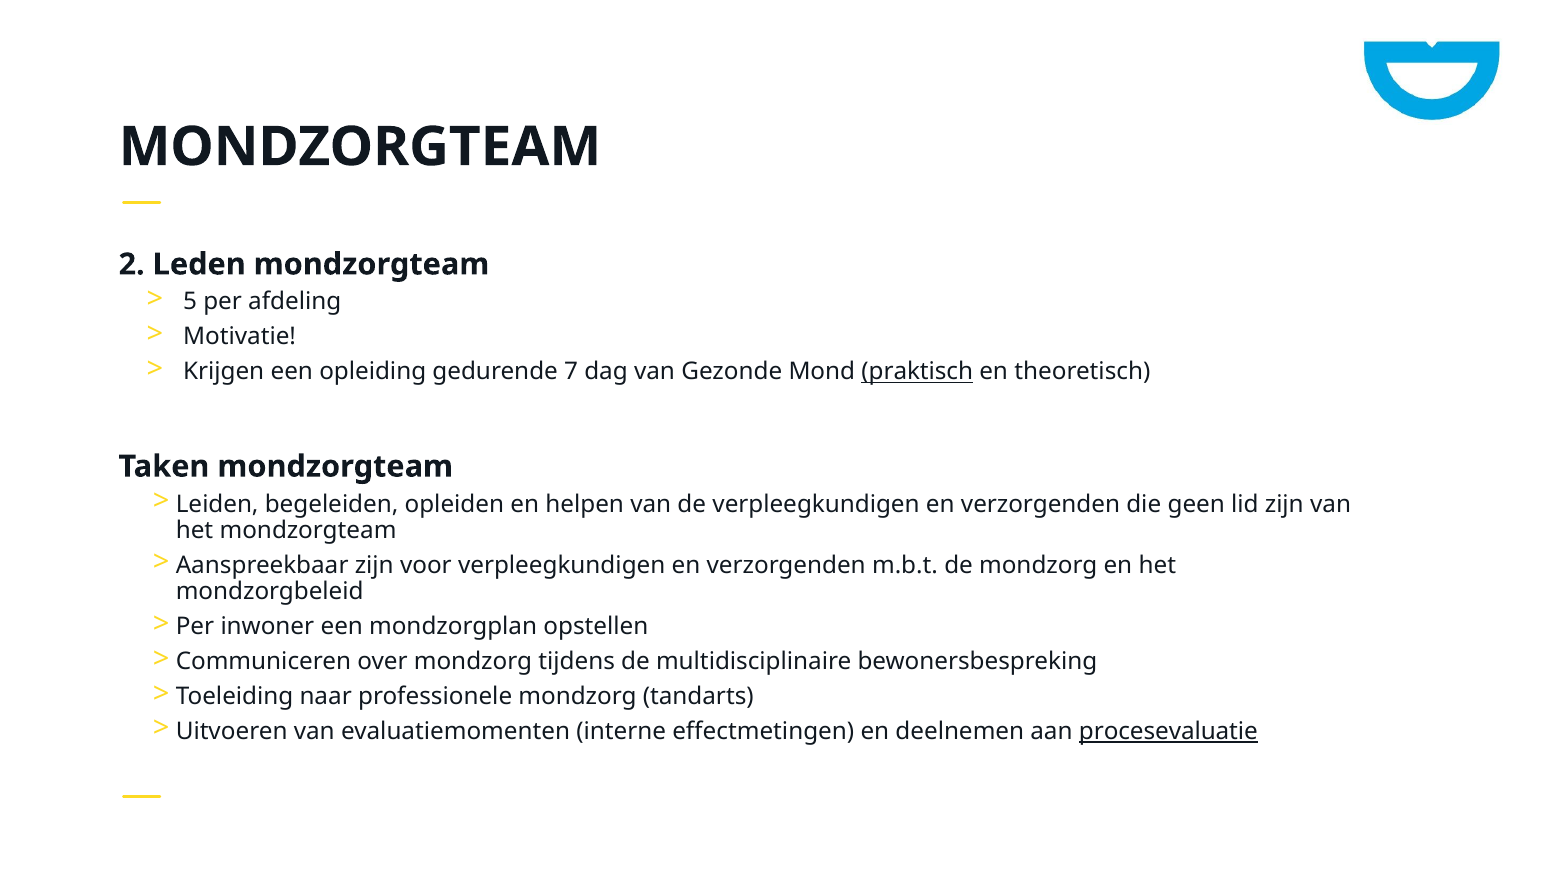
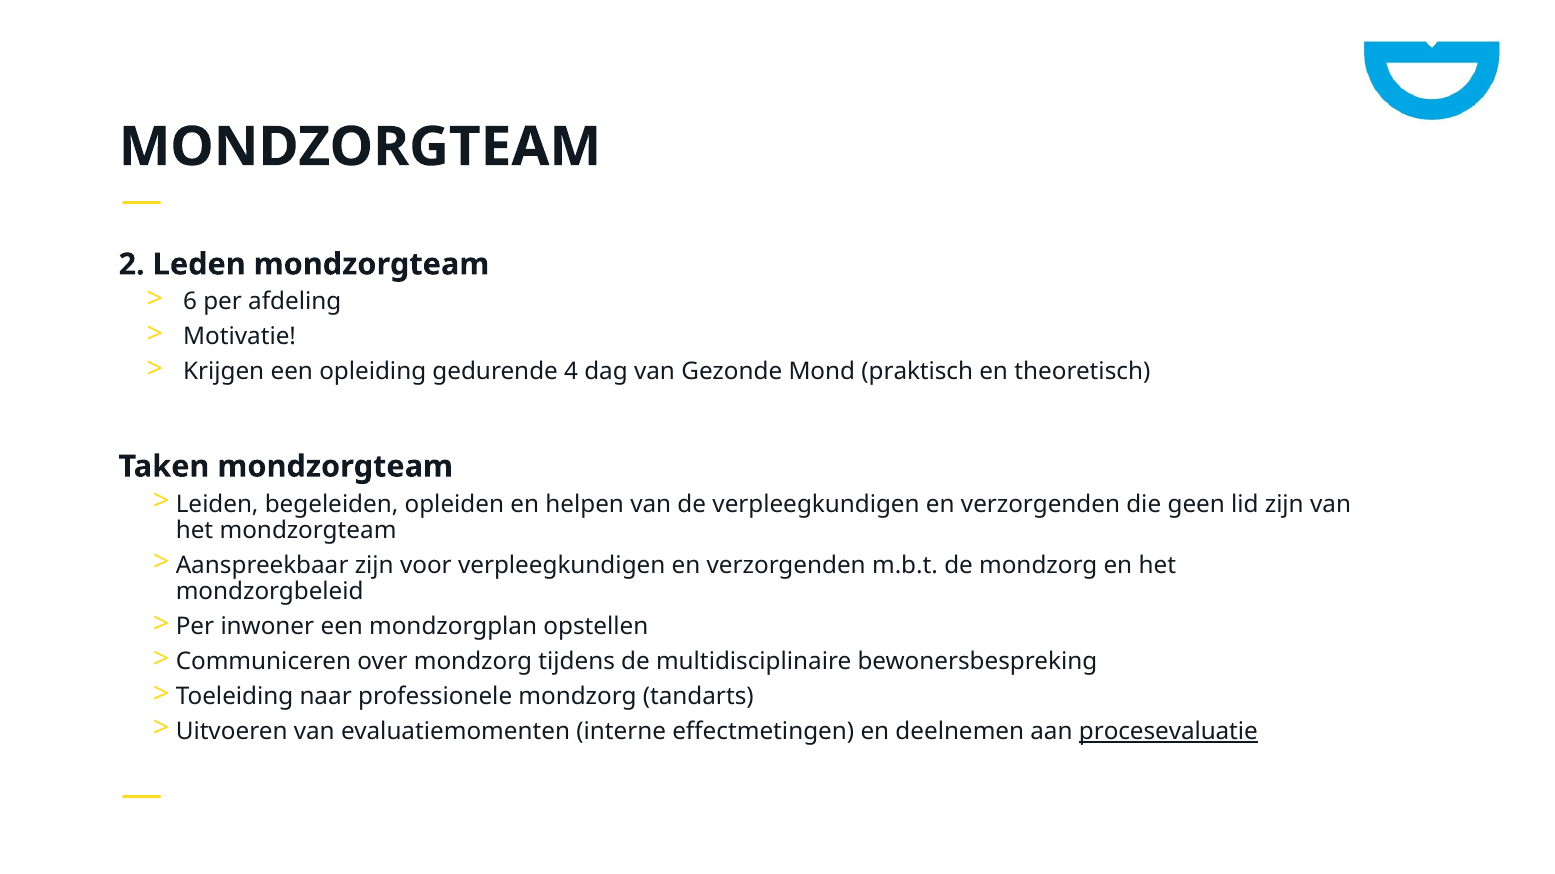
5: 5 -> 6 (190, 302)
7: 7 -> 4 (571, 372)
praktisch underline: present -> none (917, 372)
